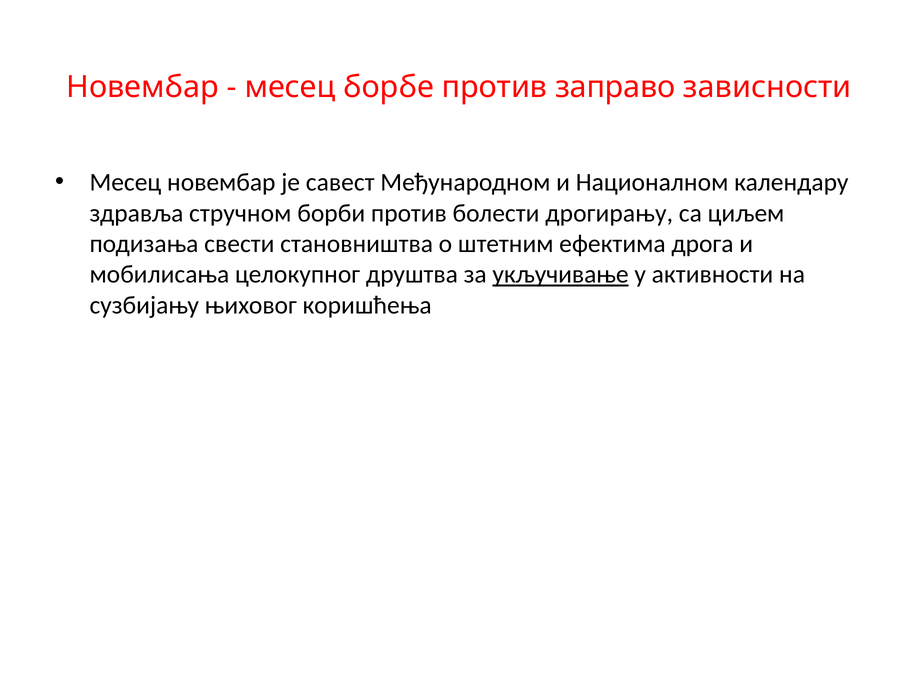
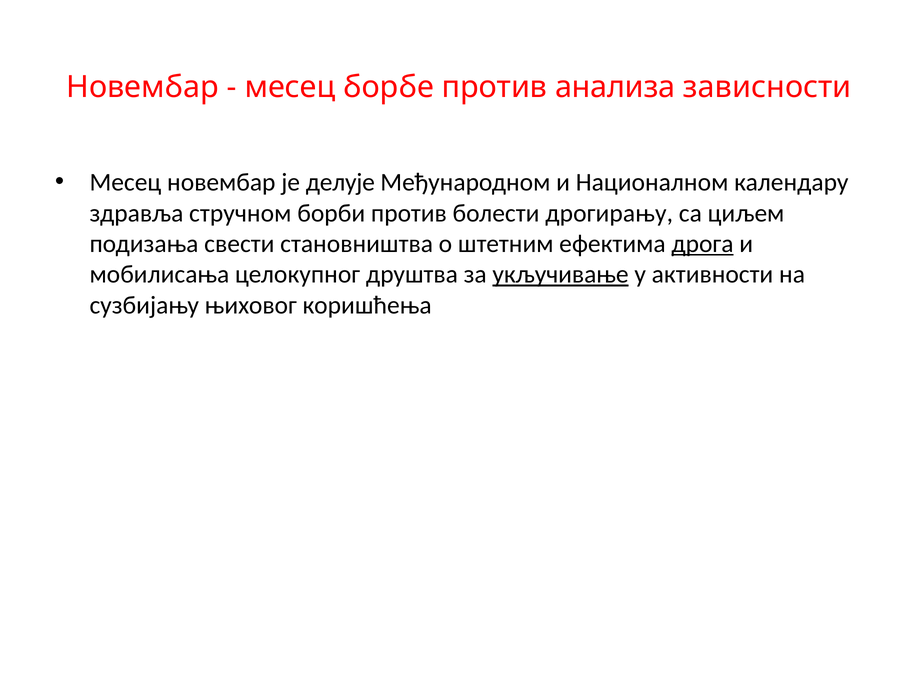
заправо: заправо -> анализа (615, 87)
савест: савест -> делује (340, 182)
дрога underline: none -> present (702, 244)
